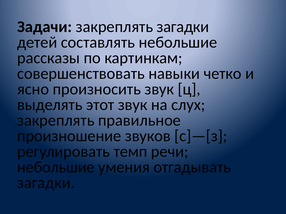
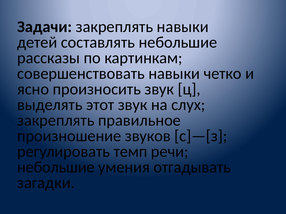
закреплять загадки: загадки -> навыки (183, 27)
